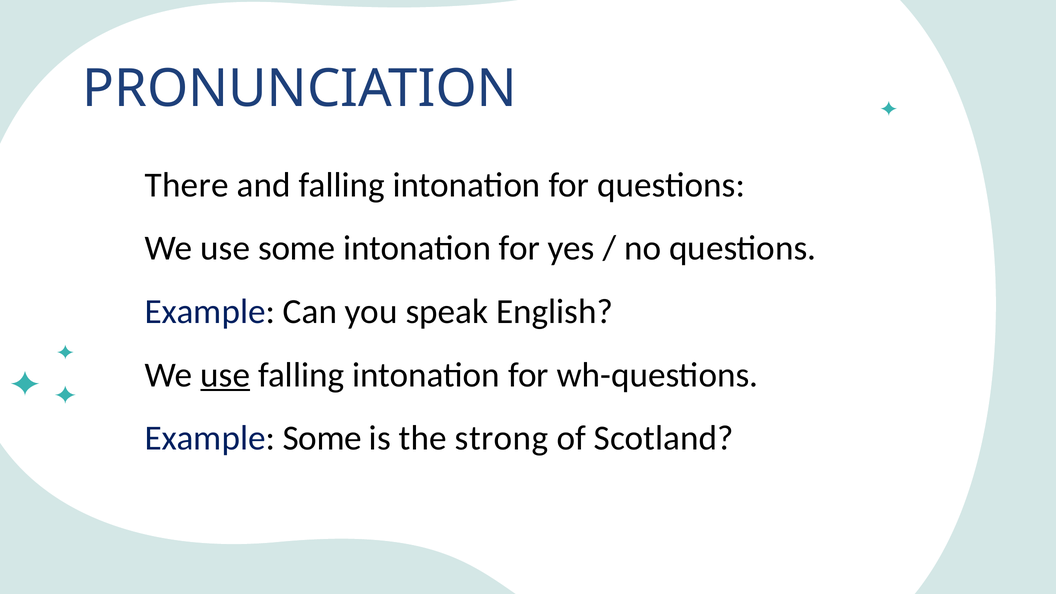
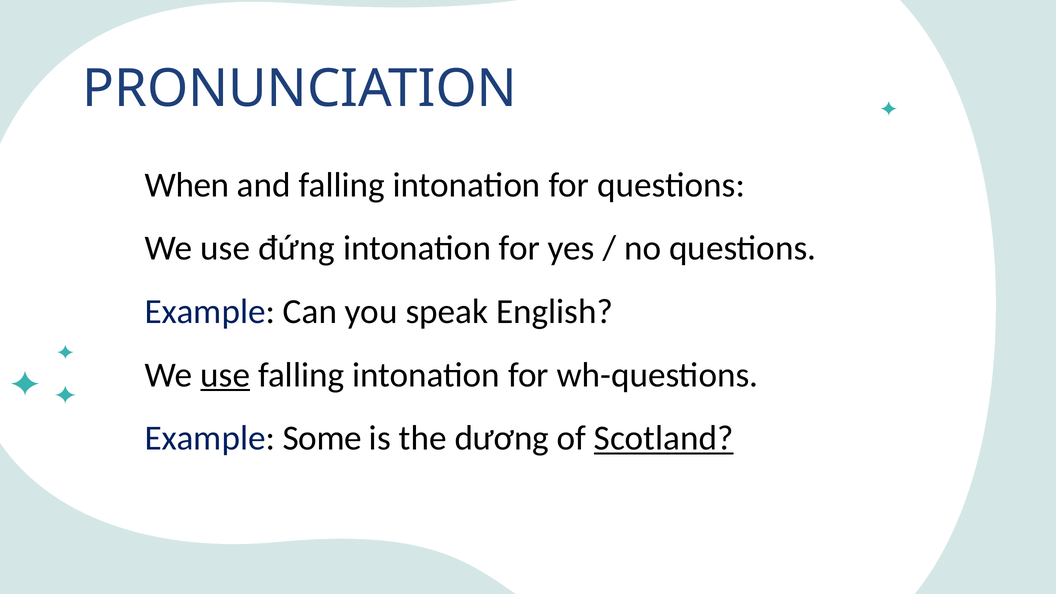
There: There -> When (187, 185)
use some: some -> đứng (296, 248)
strong: strong -> dương (502, 438)
Scotland underline: none -> present (664, 438)
